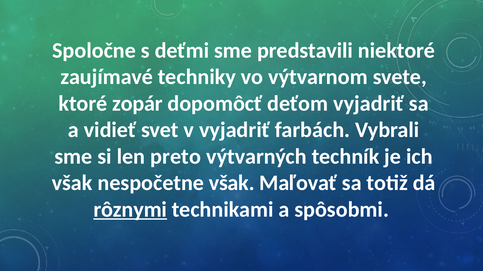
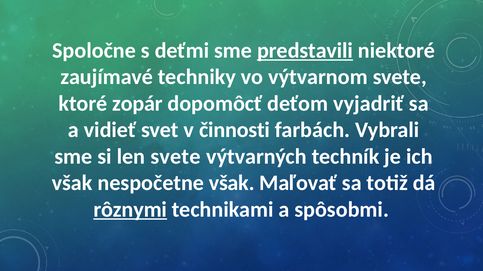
predstavili underline: none -> present (305, 51)
v vyjadriť: vyjadriť -> činnosti (235, 130)
len preto: preto -> svete (175, 157)
